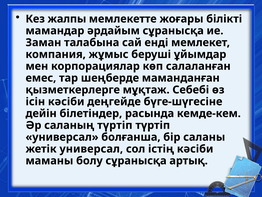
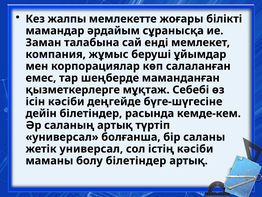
саланың түртіп: түртіп -> артық (115, 125)
болу сұранысқа: сұранысқа -> білетіндер (136, 160)
